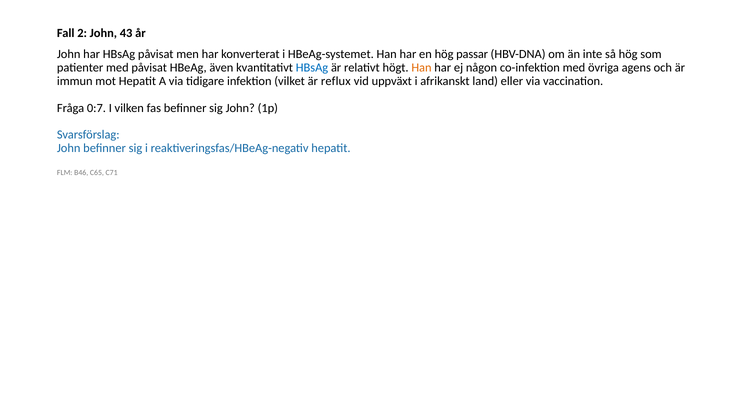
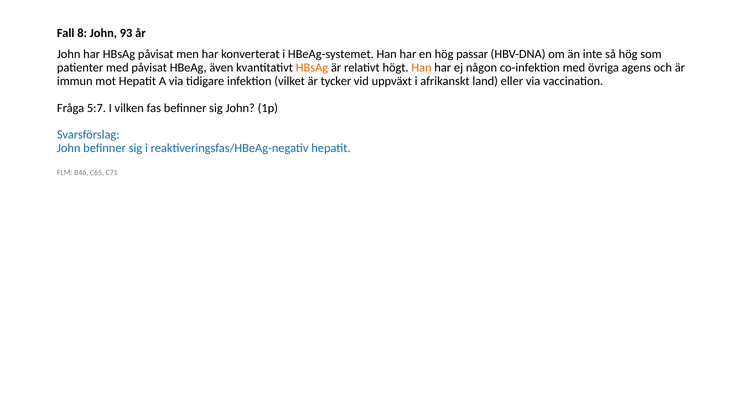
2: 2 -> 8 (82, 33)
43: 43 -> 93 (126, 33)
HBsAg colour: blue -> orange (312, 68)
reflux: reflux -> tycker (336, 81)
0:7: 0:7 -> 5:7 (96, 108)
